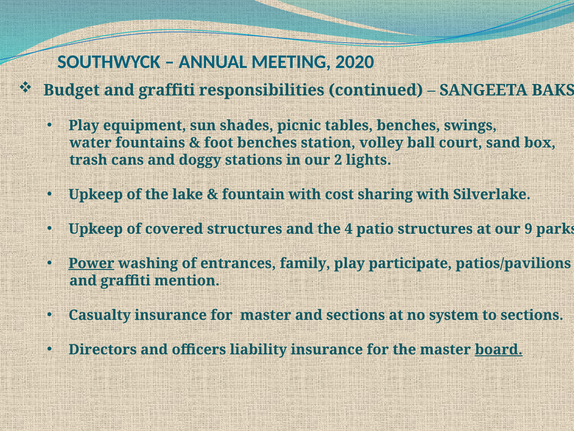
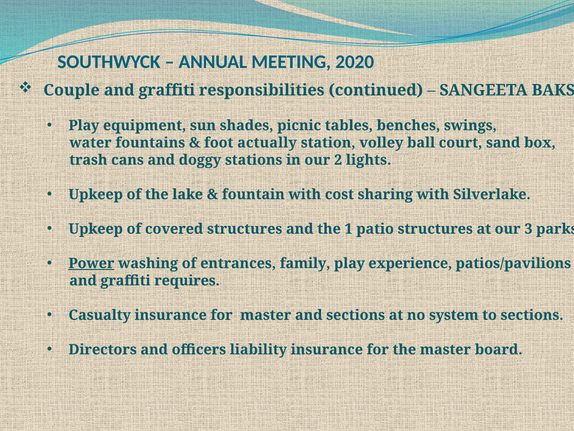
Budget: Budget -> Couple (72, 90)
foot benches: benches -> actually (267, 143)
4: 4 -> 1 (349, 229)
9: 9 -> 3 (528, 229)
participate: participate -> experience (410, 263)
mention: mention -> requires (187, 280)
board underline: present -> none (499, 349)
